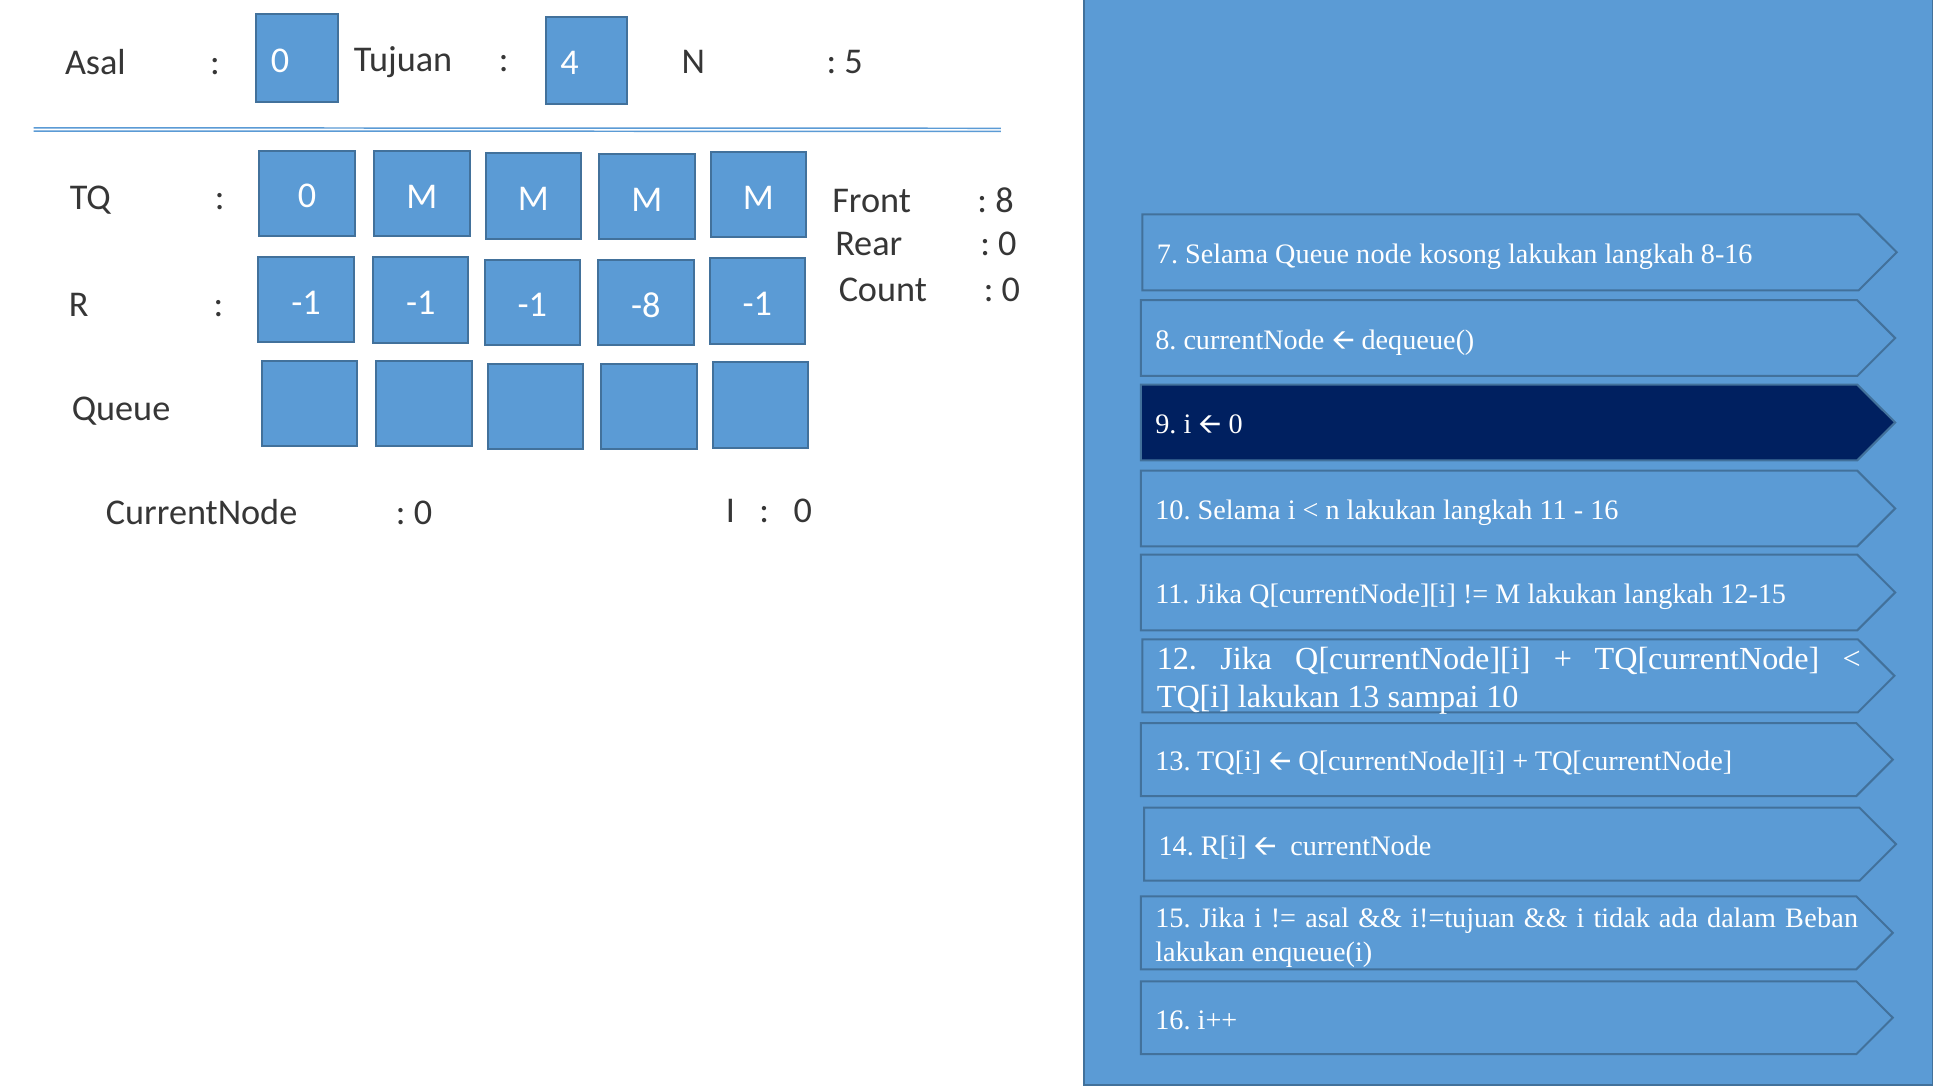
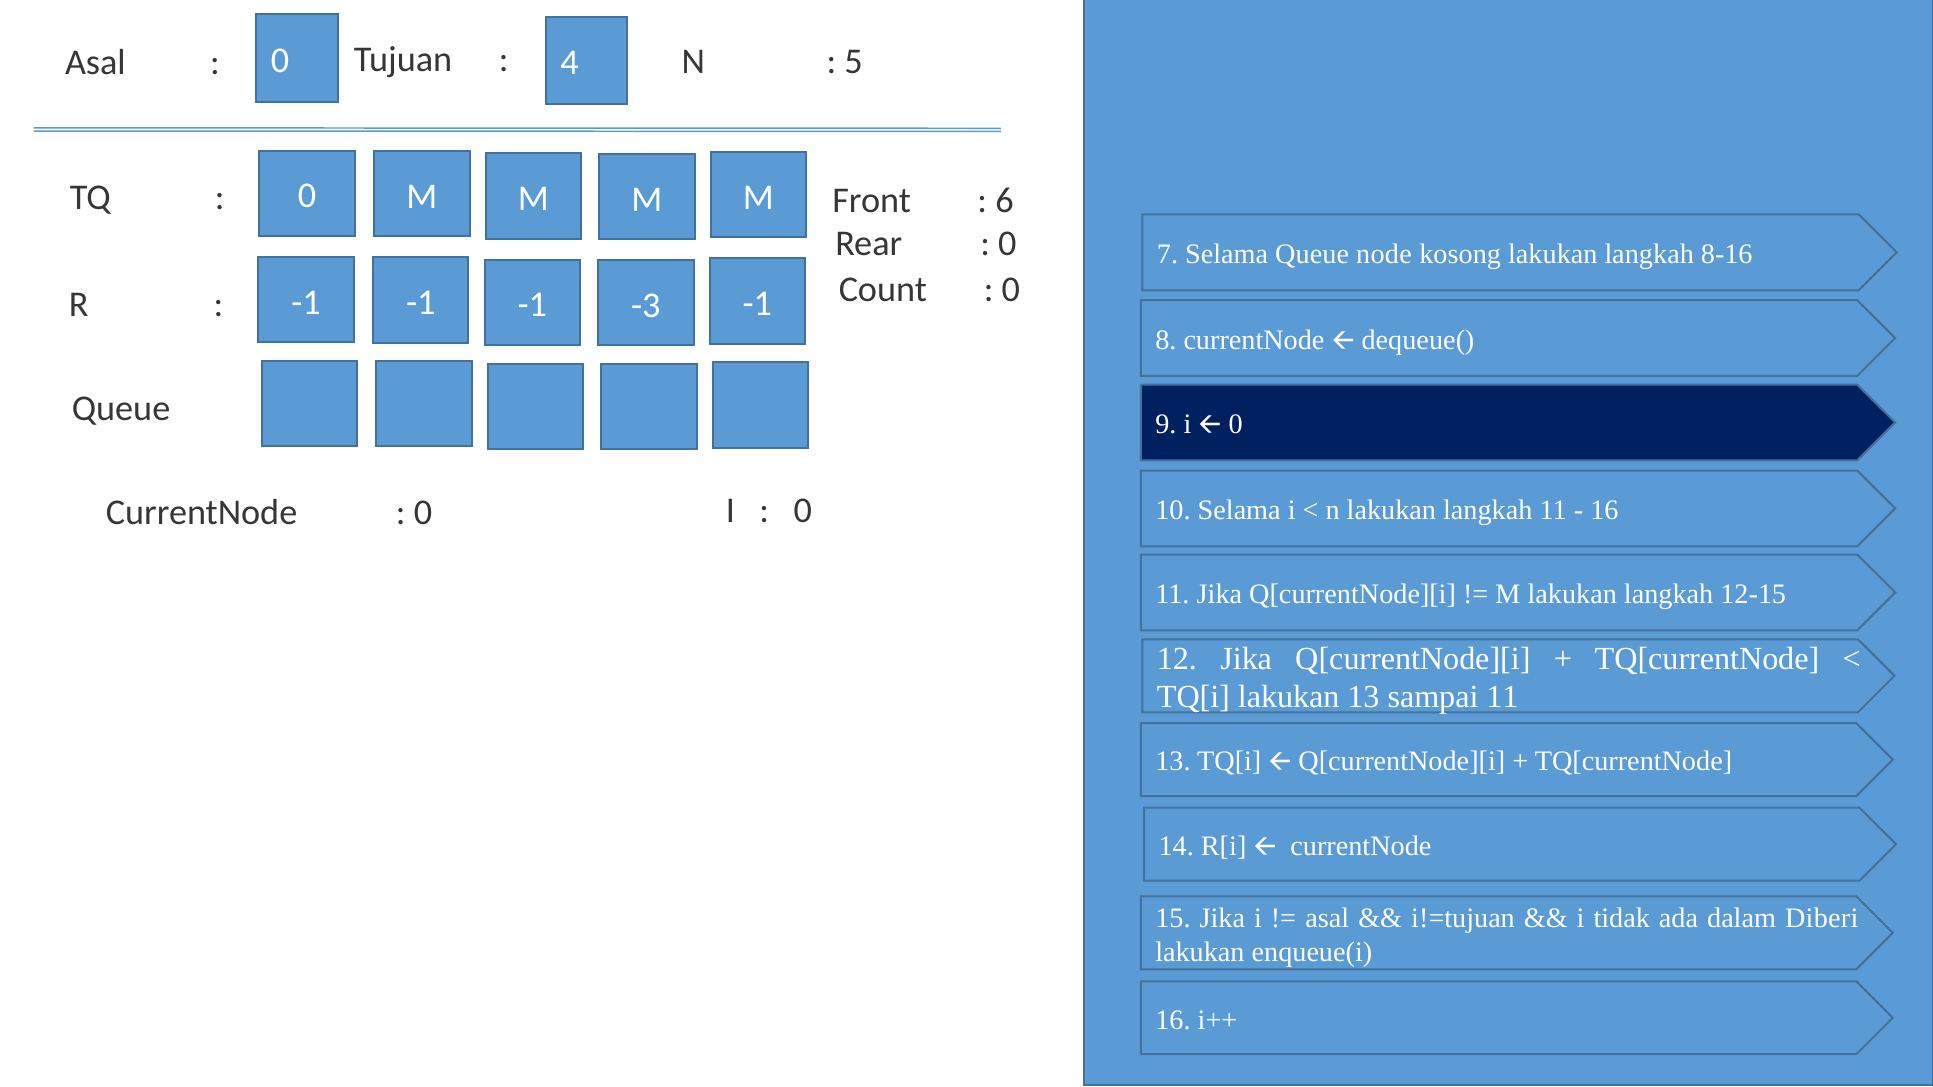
8: 8 -> 6 (1004, 201)
-8: -8 -> -3 (646, 305)
sampai 10: 10 -> 11 (1502, 698)
Beban: Beban -> Diberi (1822, 918)
